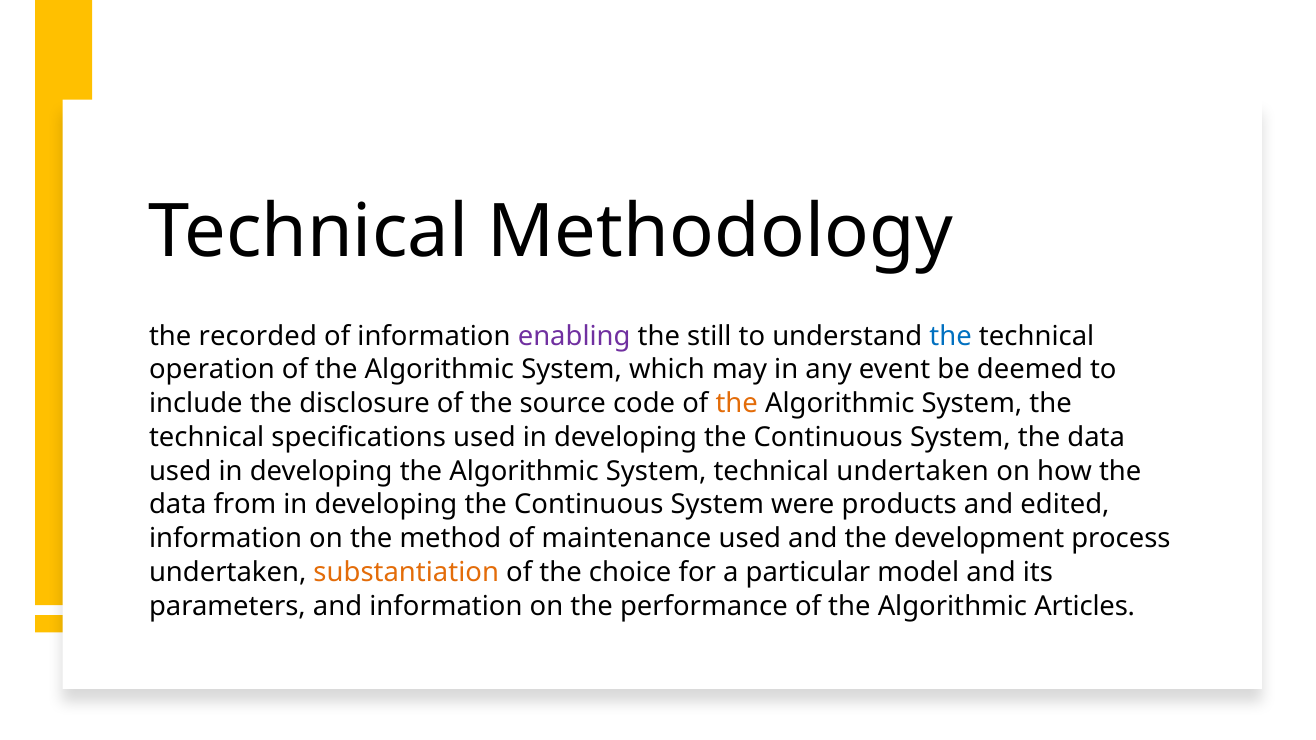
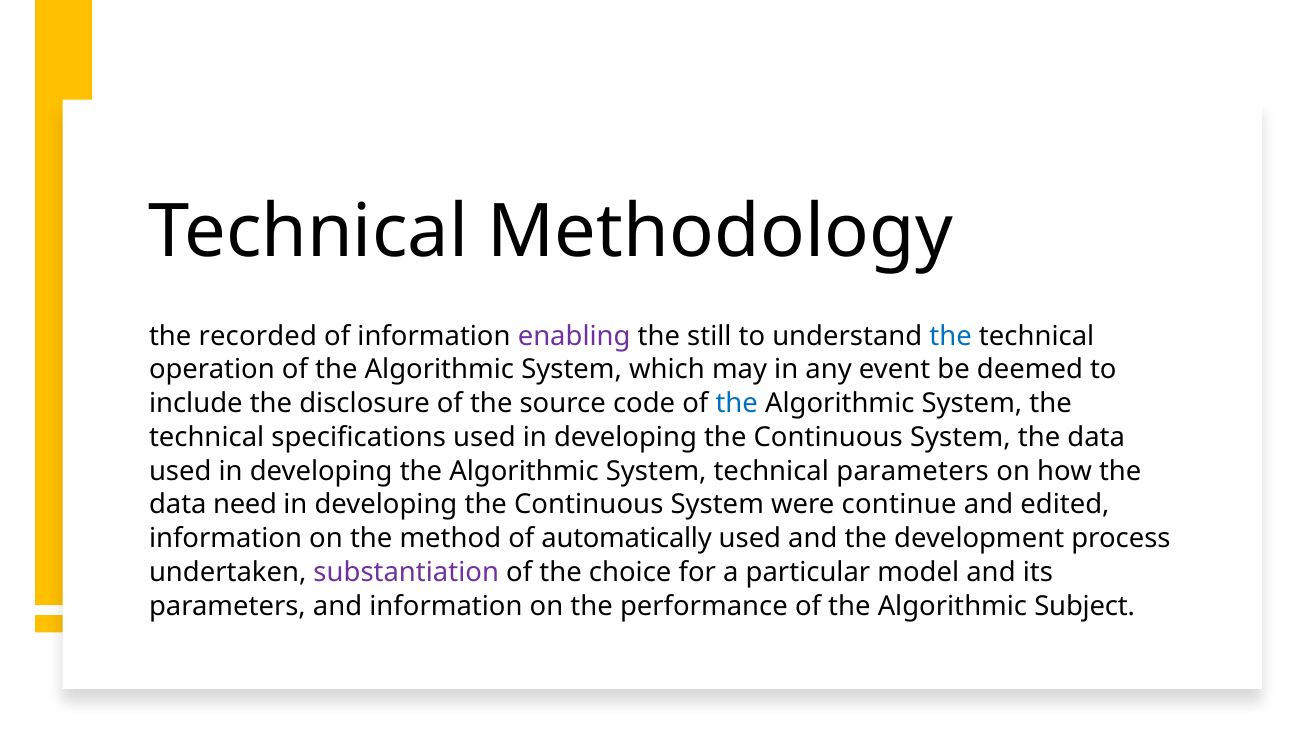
the colour: orange -> blue (737, 404)
technical undertaken: undertaken -> parameters (913, 471)
from: from -> need (245, 505)
products: products -> continue (899, 505)
maintenance: maintenance -> automatically (627, 539)
substantiation colour: orange -> purple (406, 573)
Articles: Articles -> Subject (1085, 606)
